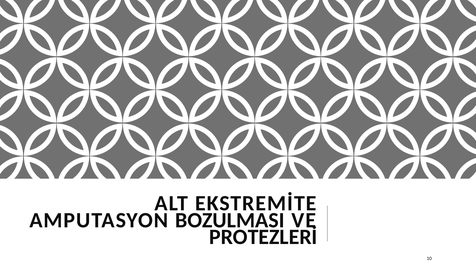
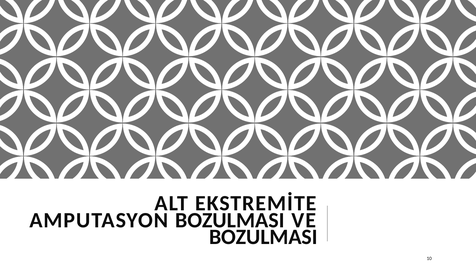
PROTEZLERİ: PROTEZLERİ -> BOZULMASI (263, 237)
